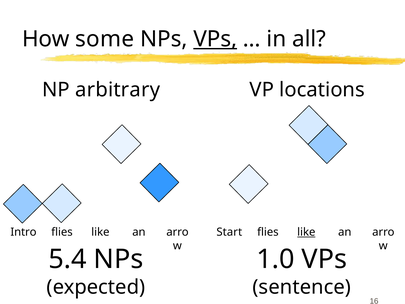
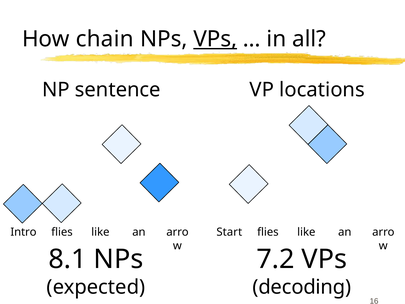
some: some -> chain (105, 39)
arbitrary: arbitrary -> sentence (118, 90)
like underline: present -> none (306, 232)
5.4: 5.4 -> 8.1 (68, 259)
1.0: 1.0 -> 7.2 (276, 259)
sentence: sentence -> decoding (302, 287)
